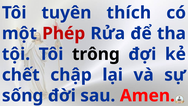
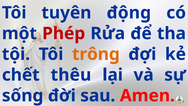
thích: thích -> động (129, 13)
trông colour: black -> orange (96, 54)
chập: chập -> thêu (71, 75)
